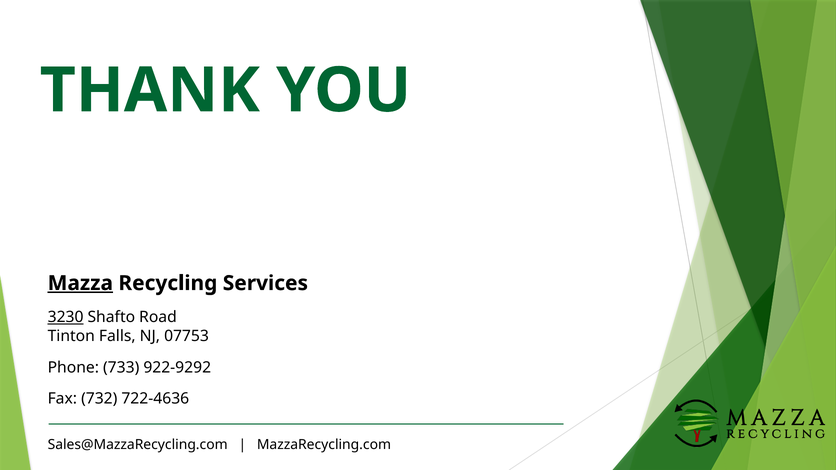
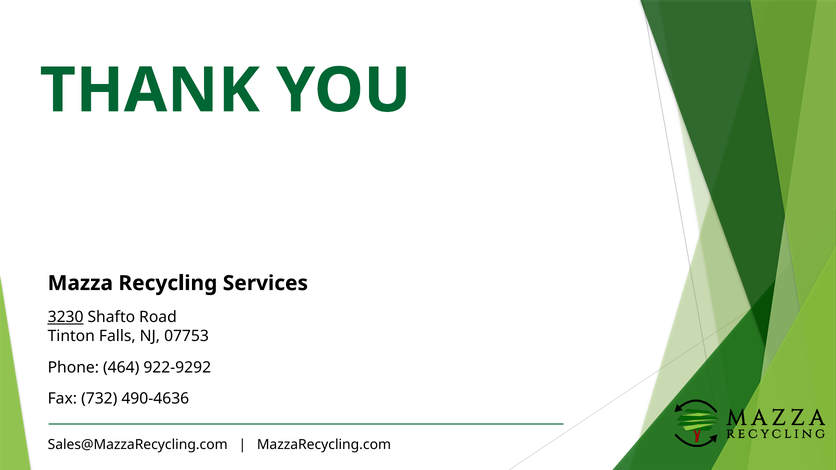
Mazza underline: present -> none (80, 283)
733: 733 -> 464 (121, 368)
722-4636: 722-4636 -> 490-4636 (155, 399)
